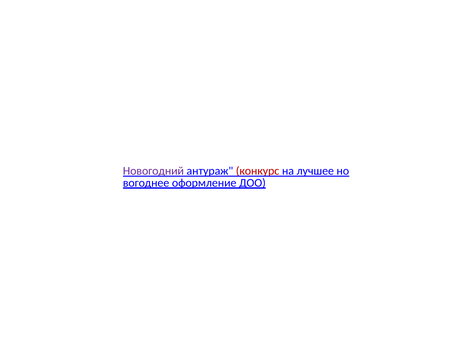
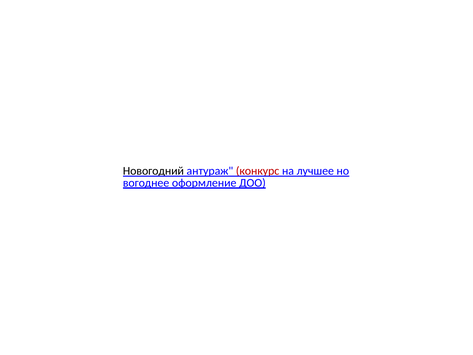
Новогодний colour: purple -> black (153, 171)
